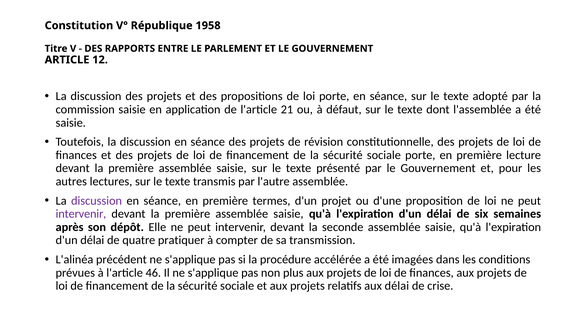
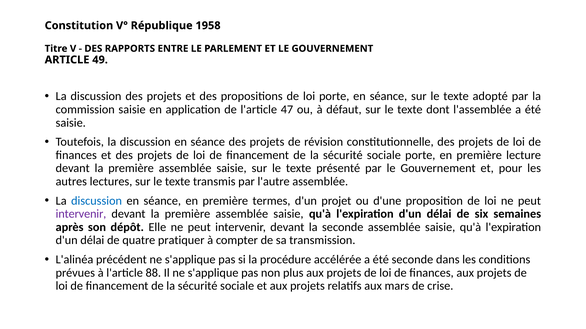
12: 12 -> 49 (100, 60)
21: 21 -> 47 (287, 110)
discussion colour: purple -> blue (97, 201)
été imagées: imagées -> seconde (412, 260)
46: 46 -> 88 (153, 273)
aux délai: délai -> mars (397, 286)
